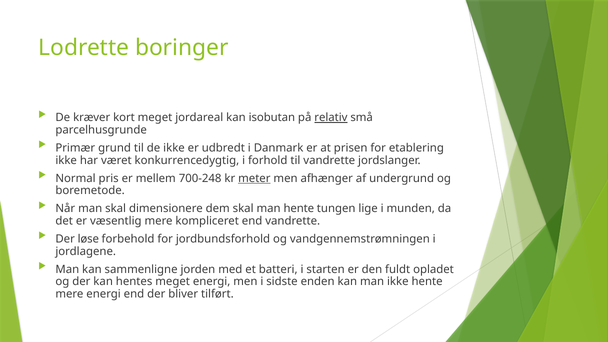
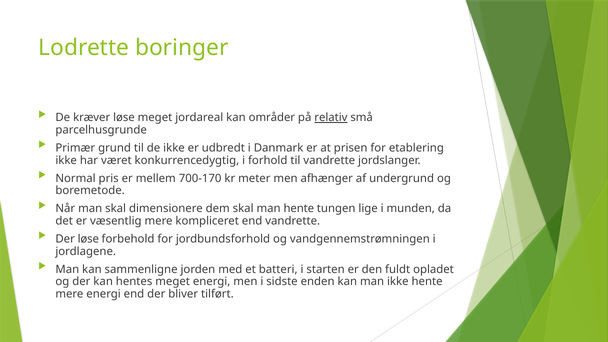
kræver kort: kort -> løse (124, 118)
isobutan: isobutan -> områder (272, 118)
700-248: 700-248 -> 700-170 (200, 178)
meter underline: present -> none (254, 178)
